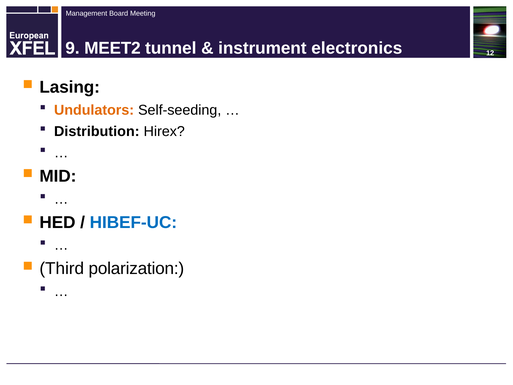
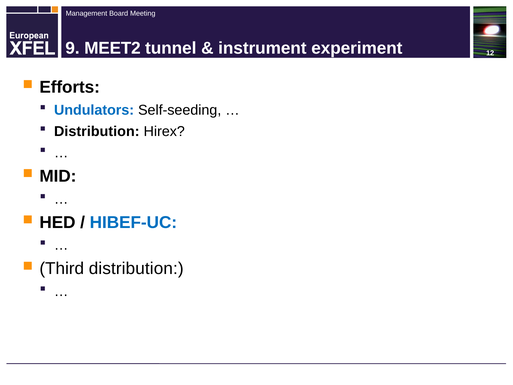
electronics: electronics -> experiment (357, 48)
Lasing: Lasing -> Efforts (70, 87)
Undulators colour: orange -> blue (94, 110)
Third polarization: polarization -> distribution (136, 268)
